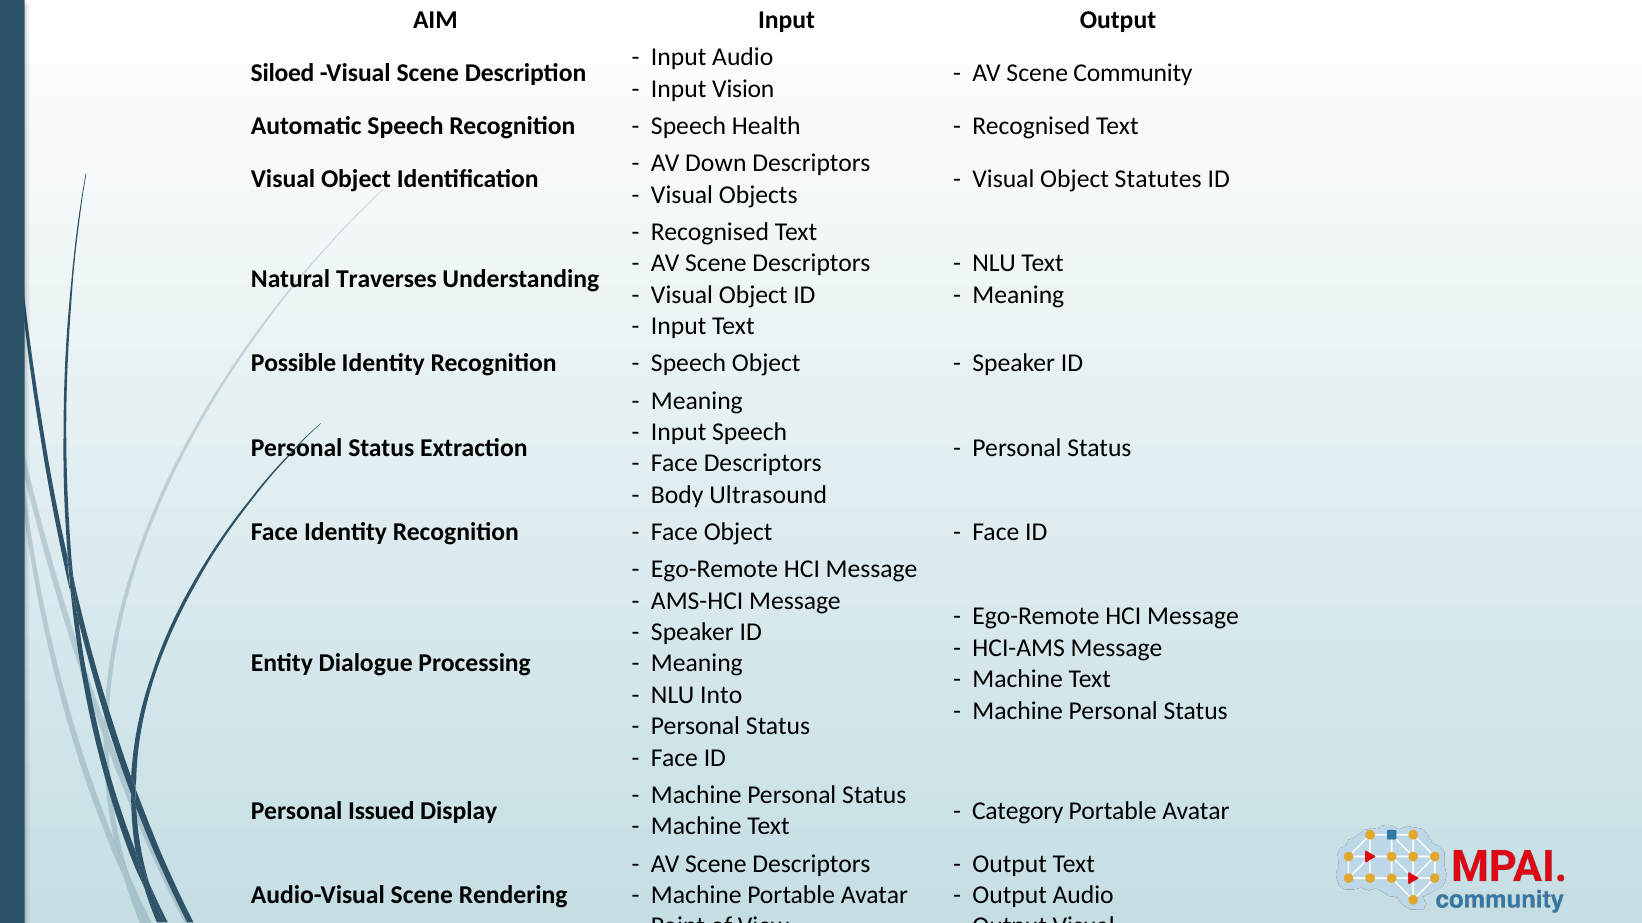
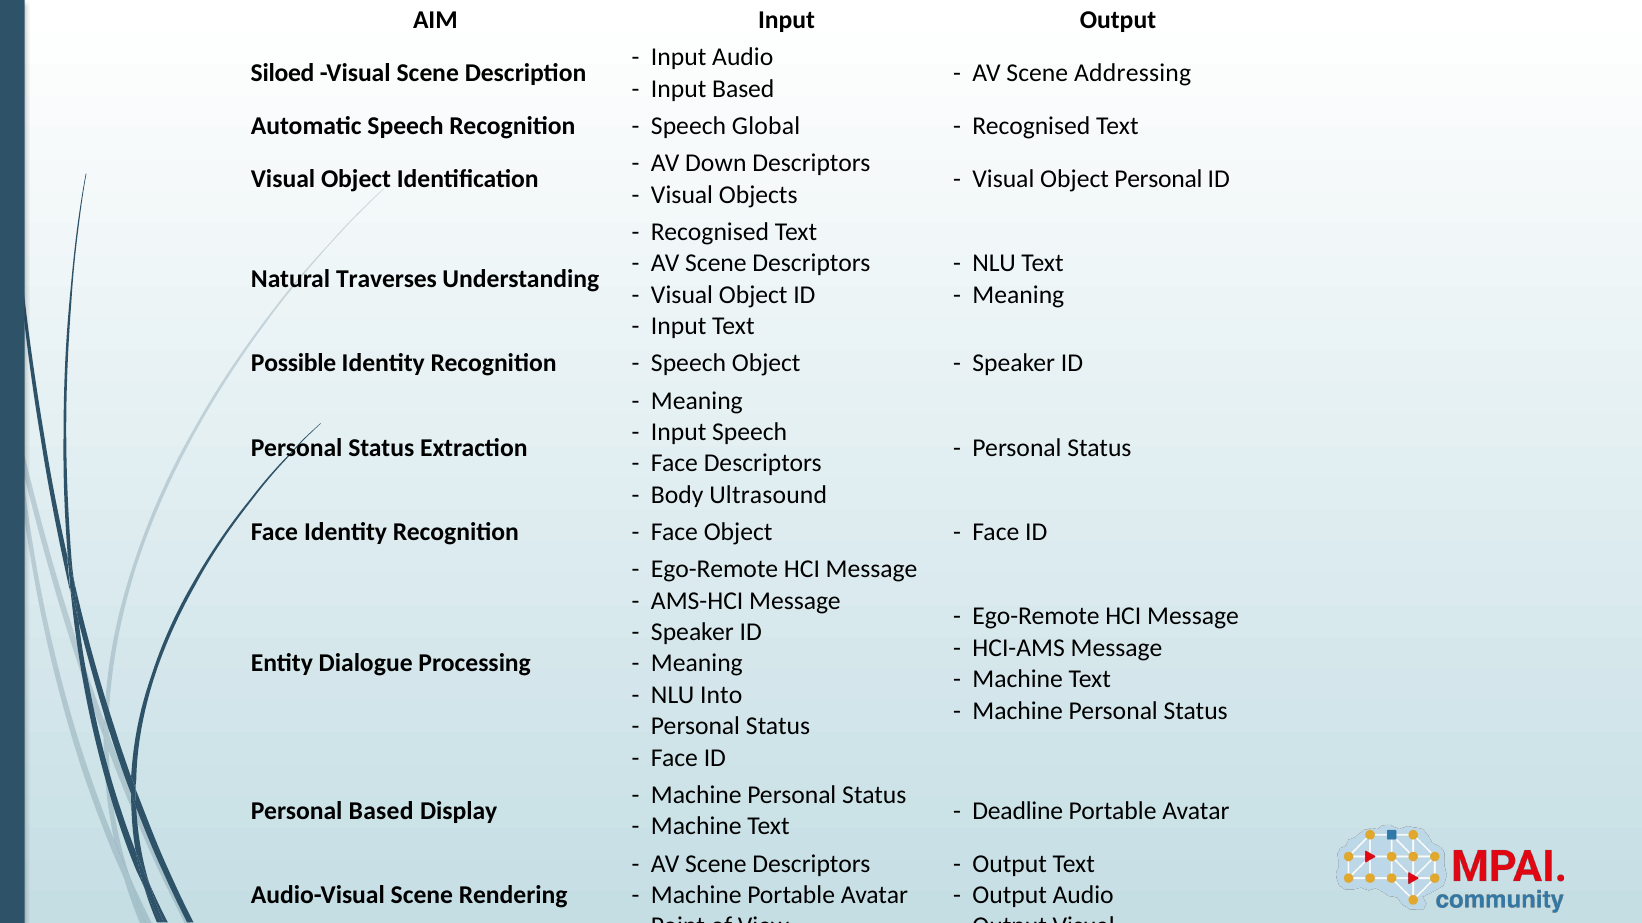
Community: Community -> Addressing (1133, 73)
Input Vision: Vision -> Based (743, 89)
Health: Health -> Global (766, 126)
Object Statutes: Statutes -> Personal (1158, 179)
Personal Issued: Issued -> Based (381, 811)
Category: Category -> Deadline (1018, 811)
